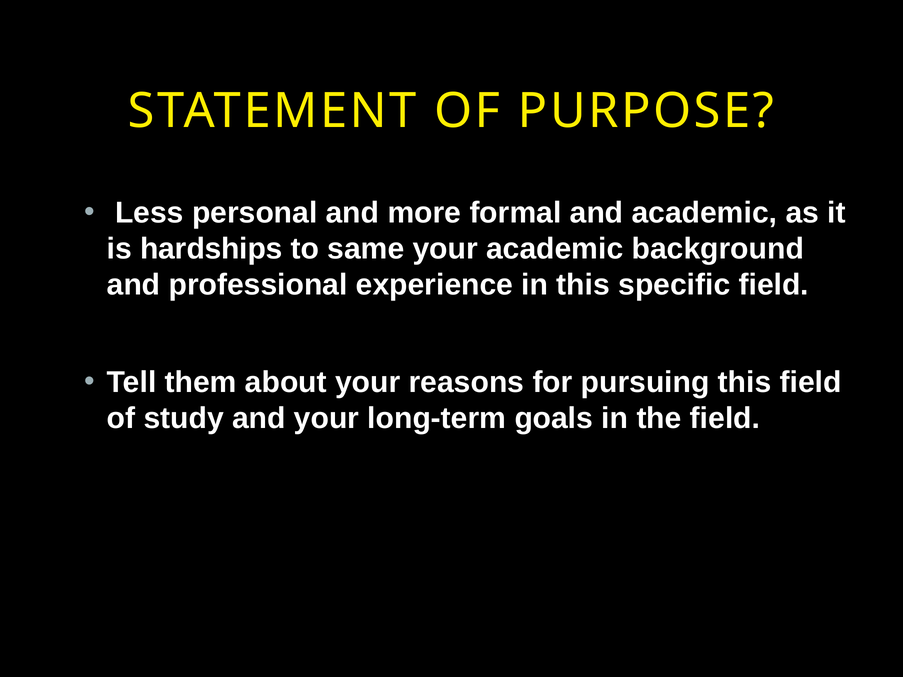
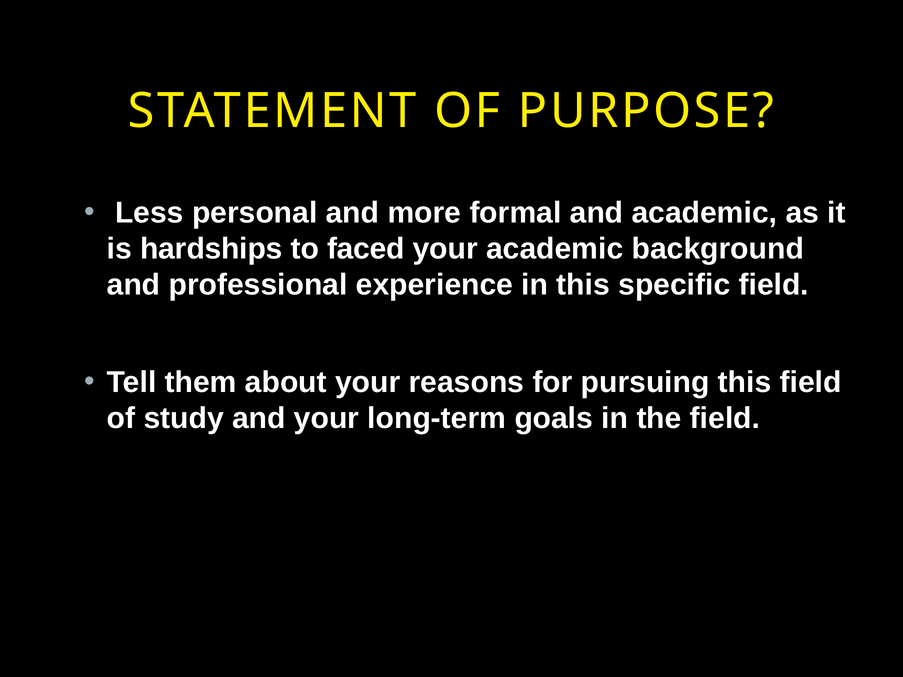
same: same -> faced (366, 249)
